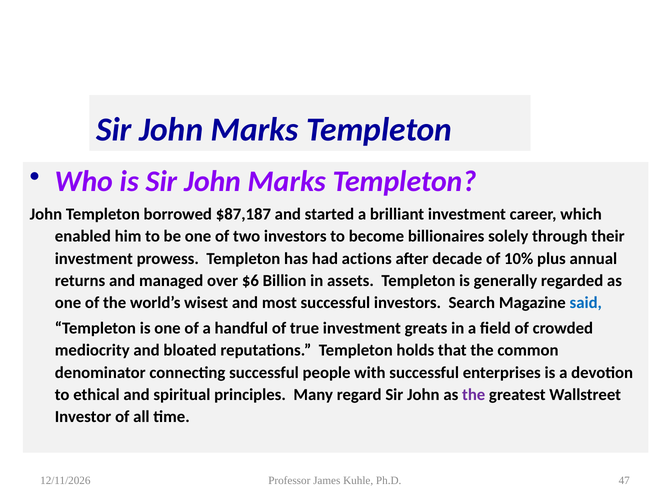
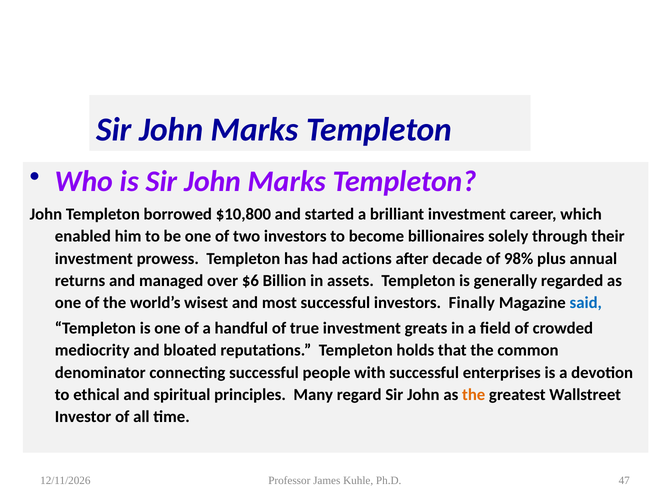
$87,187: $87,187 -> $10,800 (243, 214)
10%: 10% -> 98% (519, 258)
Search: Search -> Finally (472, 302)
the colour: purple -> orange (474, 394)
